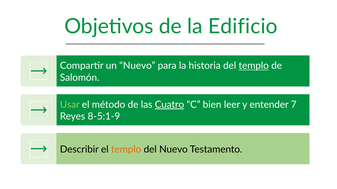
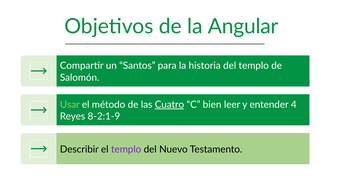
Edificio: Edificio -> Angular (243, 27)
un Nuevo: Nuevo -> Santos (137, 66)
templo underline: present -> none (254, 66)
7: 7 -> 4 (294, 105)
8-5:1-9: 8-5:1-9 -> 8-2:1-9 (104, 117)
templo colour: orange -> purple (126, 150)
